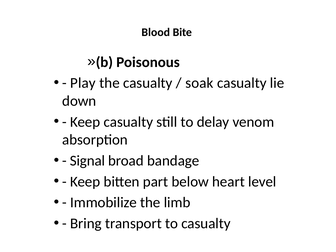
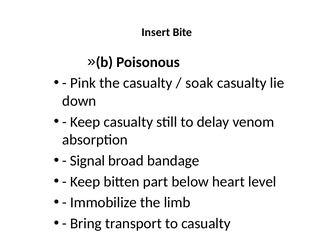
Blood: Blood -> Insert (156, 32)
Play: Play -> Pink (83, 83)
